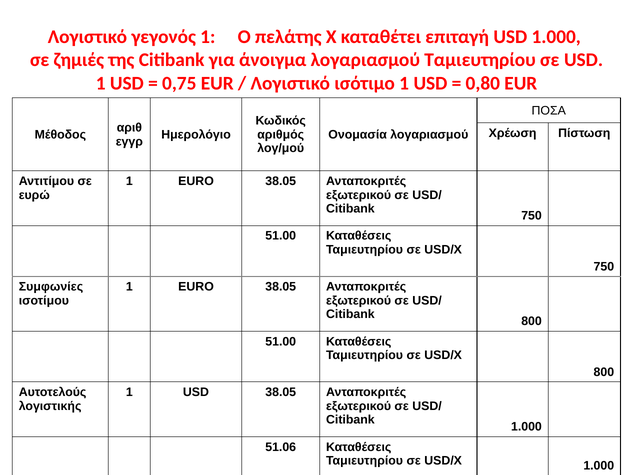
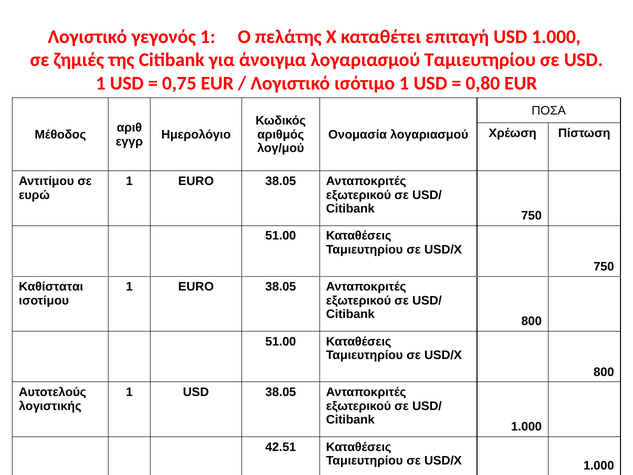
Συμφωνίες: Συμφωνίες -> Καθίσταται (51, 287)
51.06: 51.06 -> 42.51 (281, 447)
